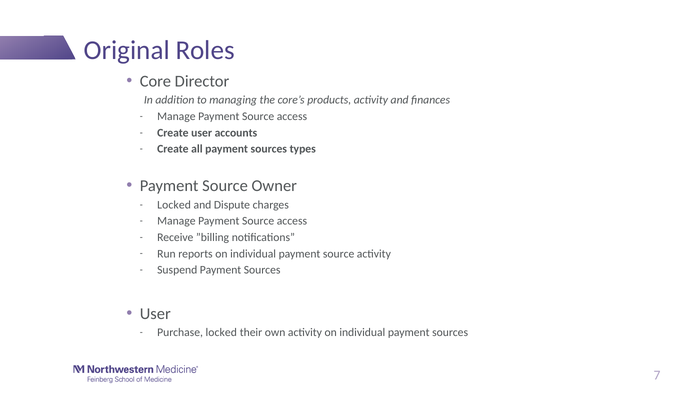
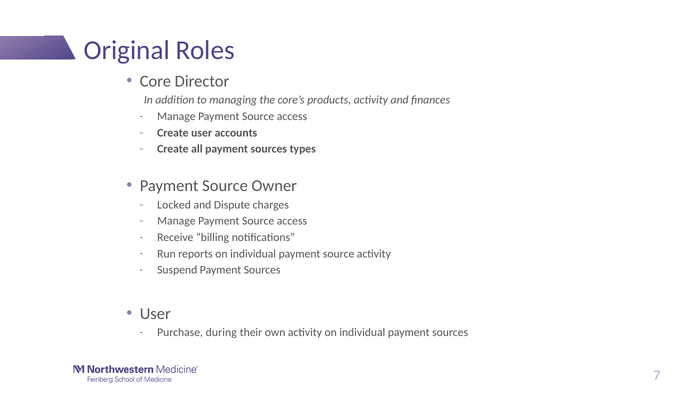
Purchase locked: locked -> during (221, 332)
